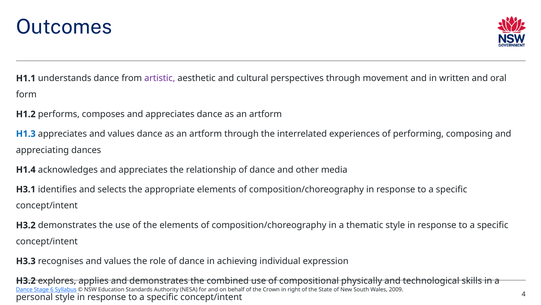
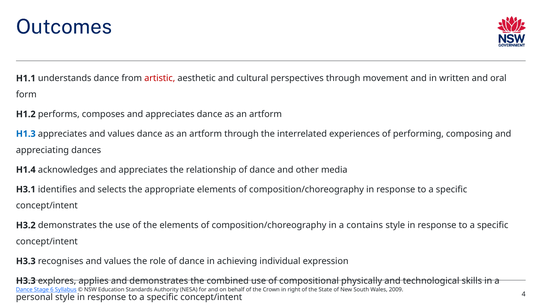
artistic colour: purple -> red (160, 78)
thematic: thematic -> contains (365, 225)
H3.2: H3.2 -> H3.3 (26, 280)
